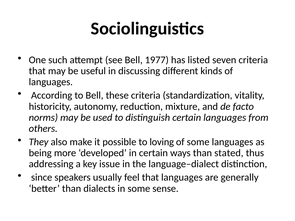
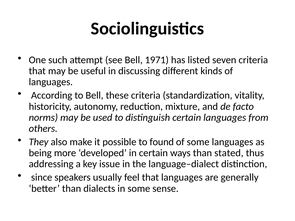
1977: 1977 -> 1971 (157, 60)
loving: loving -> found (162, 142)
